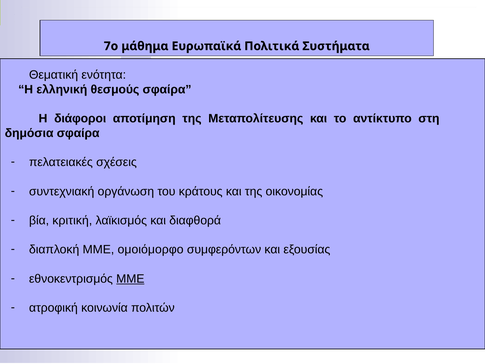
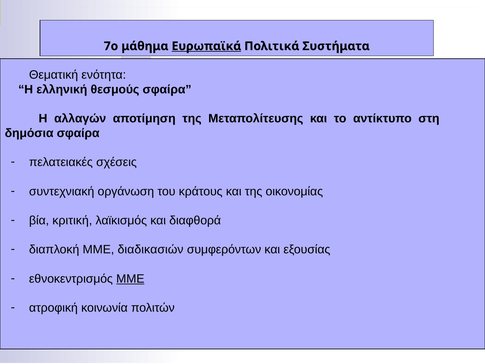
Ευρωπαϊκά underline: none -> present (206, 46)
διάφοροι: διάφοροι -> αλλαγών (80, 118)
ομοιόμορφο: ομοιόμορφο -> διαδικασιών (151, 249)
